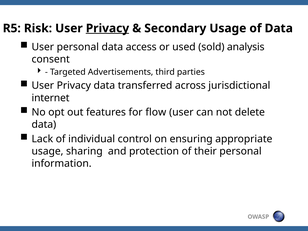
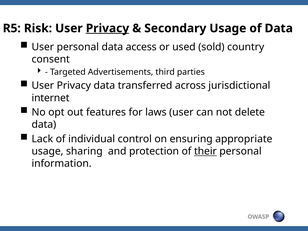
analysis: analysis -> country (246, 47)
flow: flow -> laws (156, 112)
their underline: none -> present (205, 151)
